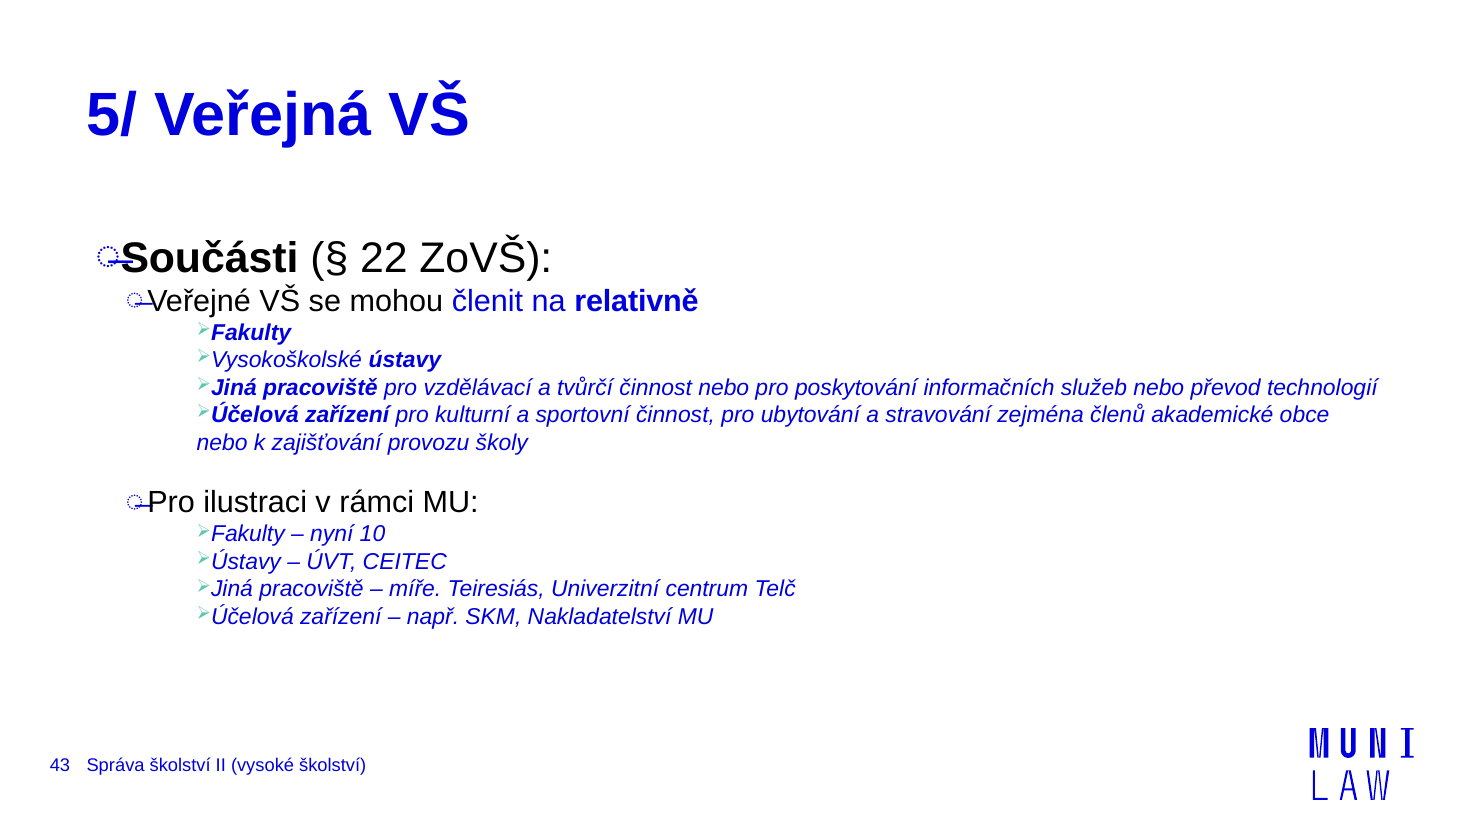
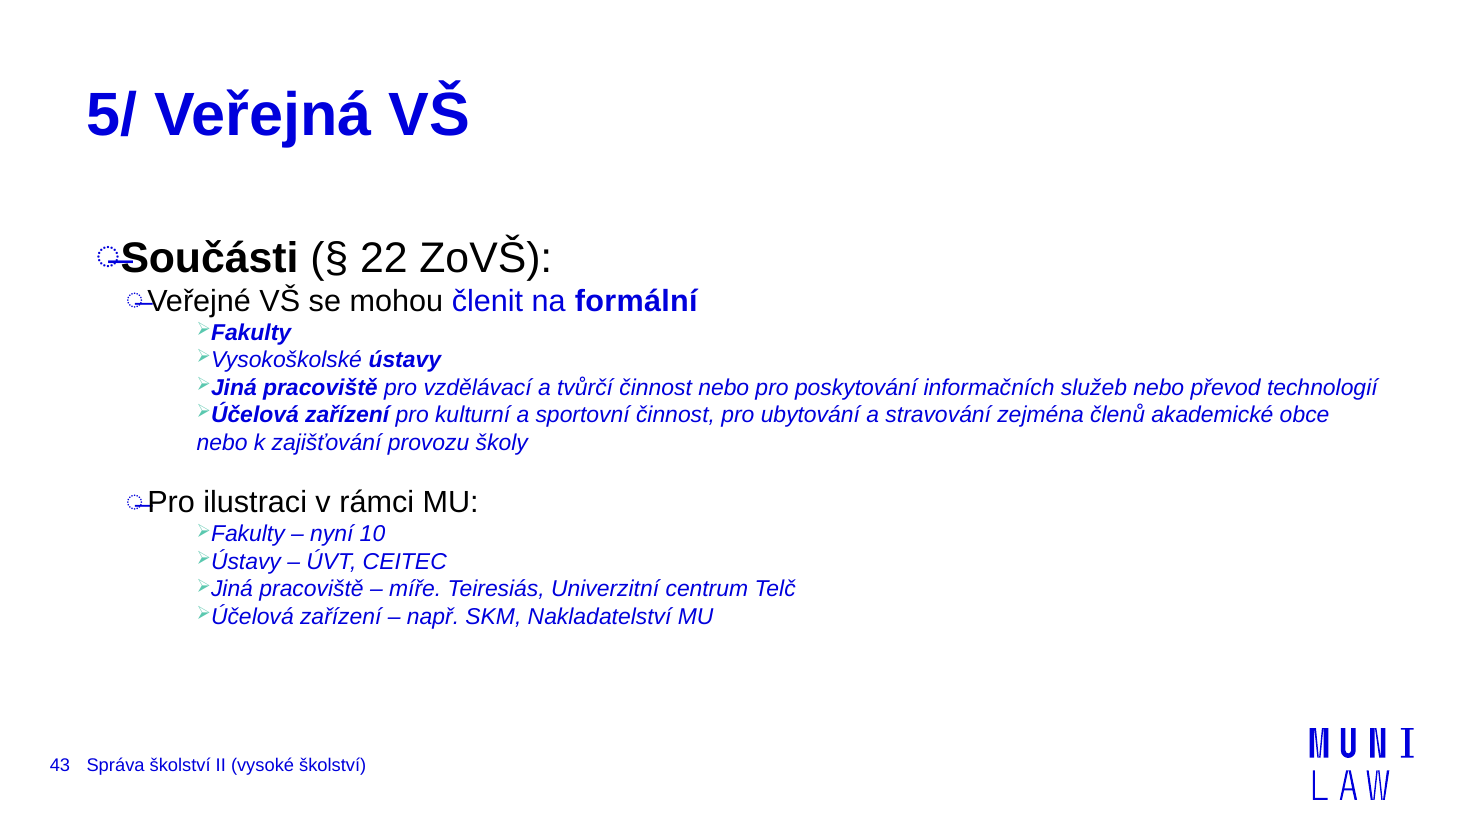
relativně: relativně -> formální (636, 301)
